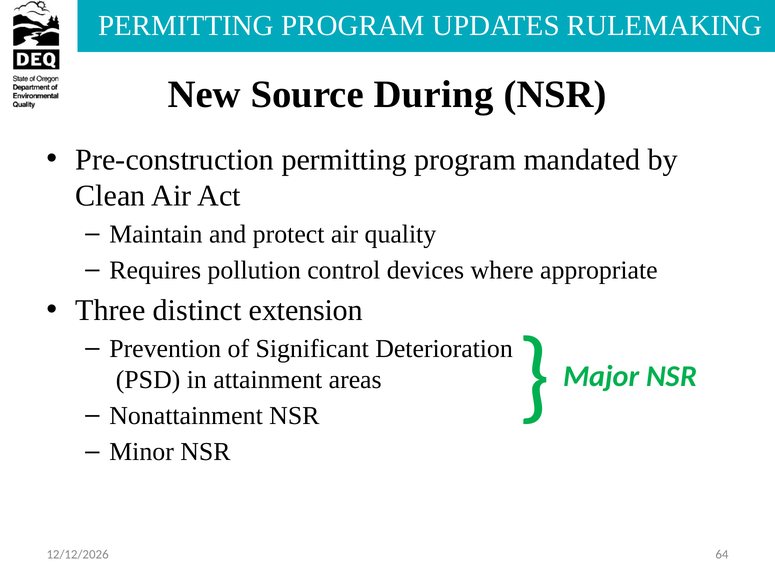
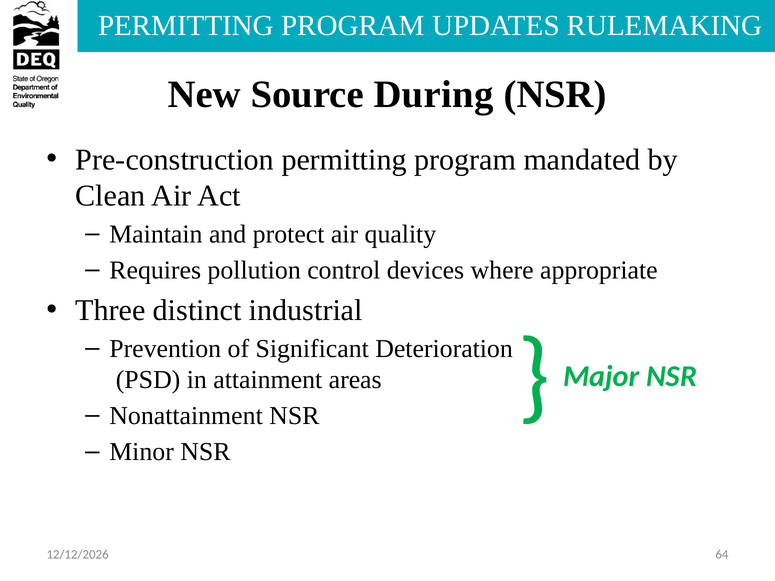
extension: extension -> industrial (306, 310)
